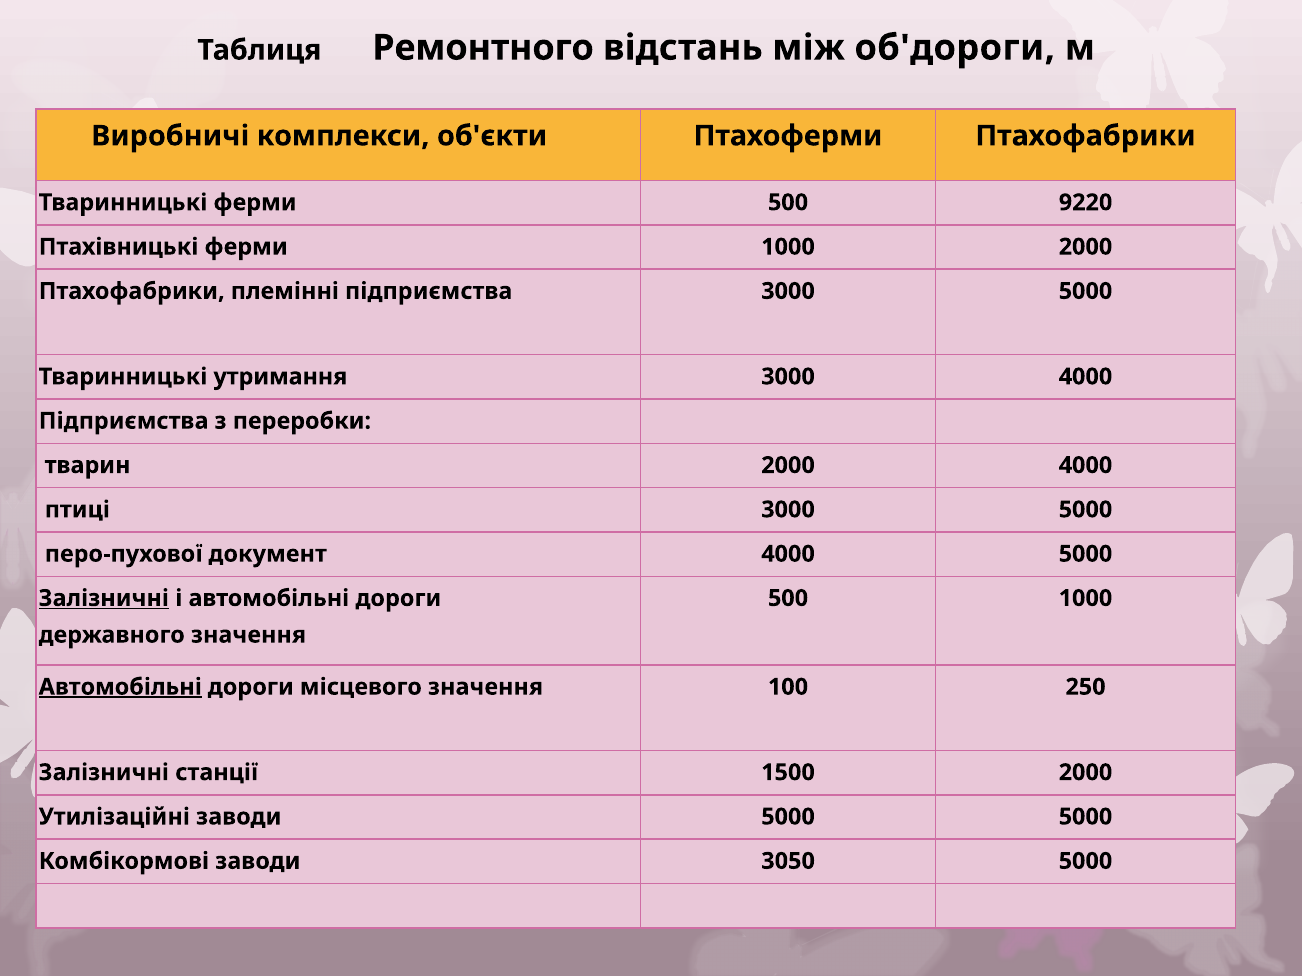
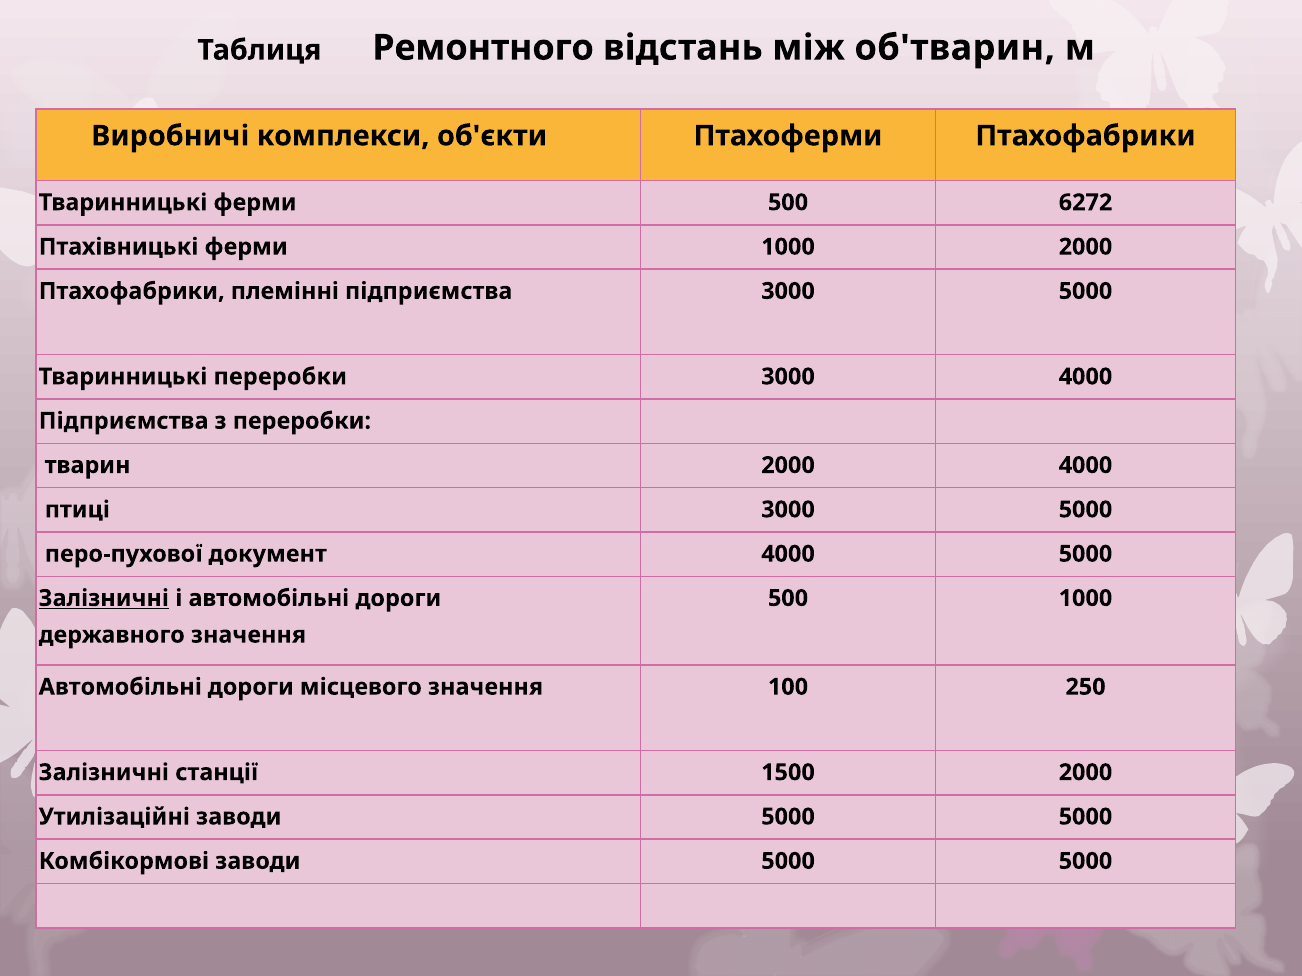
об'дороги: об'дороги -> об'тварин (955, 48)
9220: 9220 -> 6272 (1086, 203)
Тваринницькі утримання: утримання -> переробки (280, 377)
Автомобільні underline: present -> none (120, 687)
Комбікормові заводи 3050: 3050 -> 5000 (788, 861)
